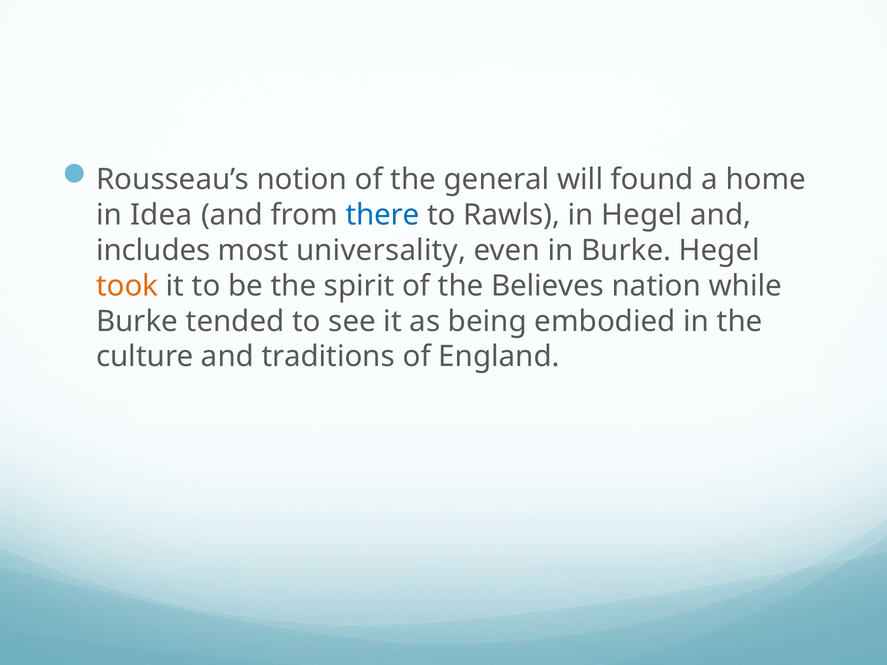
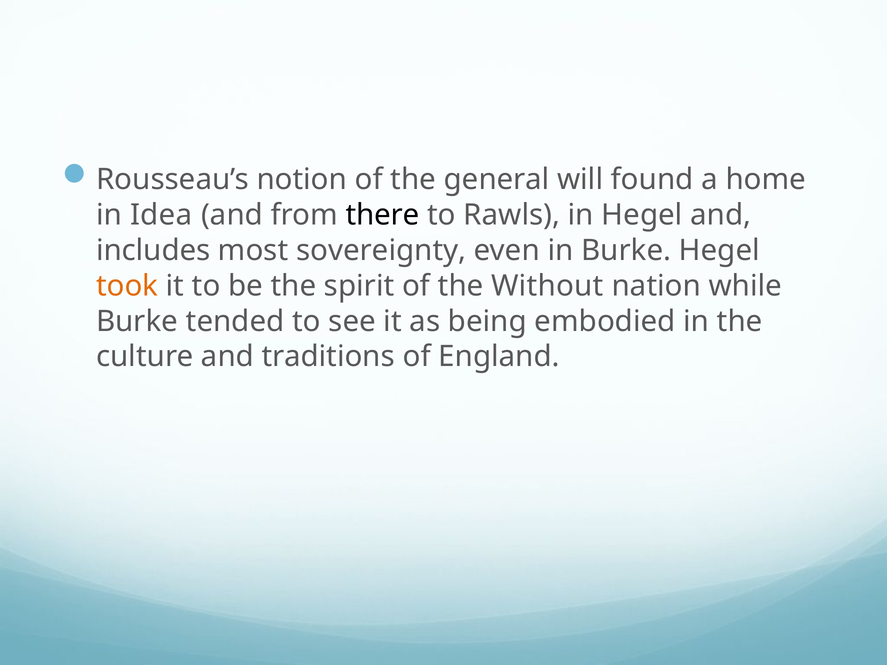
there colour: blue -> black (383, 215)
universality: universality -> sovereignty (381, 250)
Believes: Believes -> Without (547, 286)
